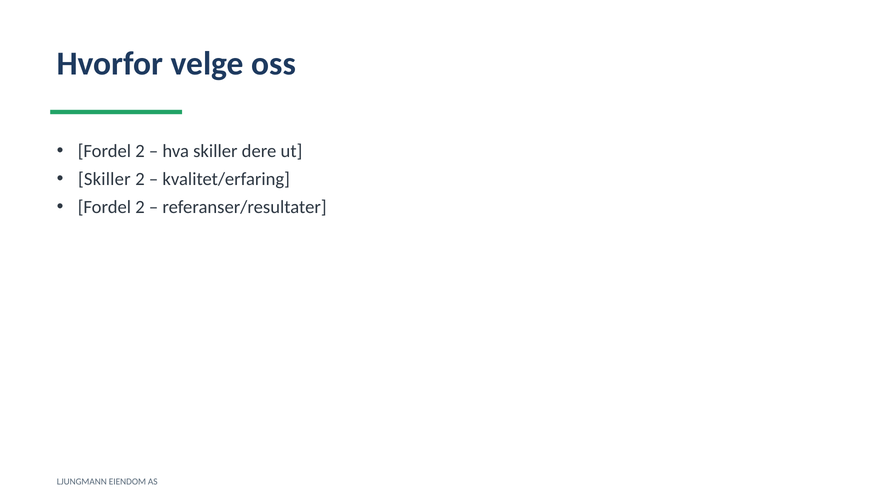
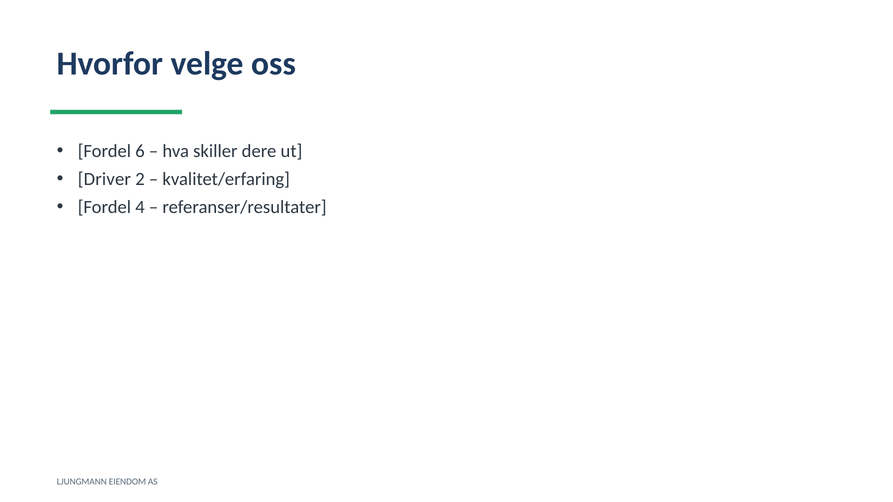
2: 2 -> 6 (140, 151)
Skiller: Skiller -> Driver (104, 179)
2: 2 -> 4 (140, 207)
